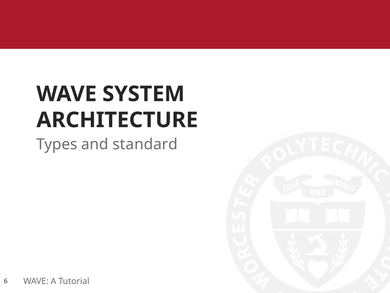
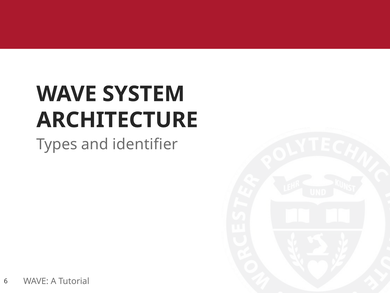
standard: standard -> identifier (145, 144)
